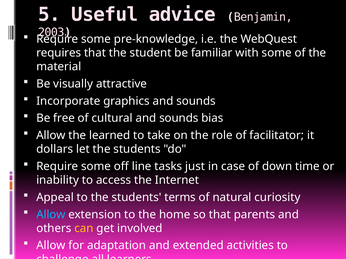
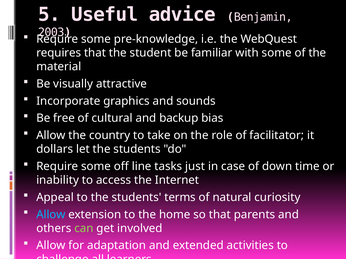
cultural and sounds: sounds -> backup (179, 118)
learned: learned -> country (110, 136)
can colour: yellow -> light green (84, 229)
